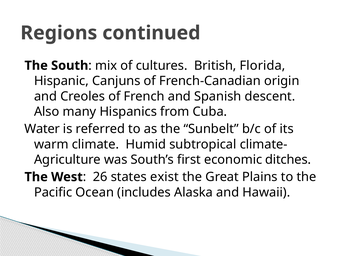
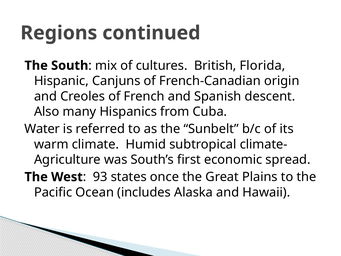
ditches: ditches -> spread (288, 160)
26: 26 -> 93 (100, 177)
exist: exist -> once (164, 177)
